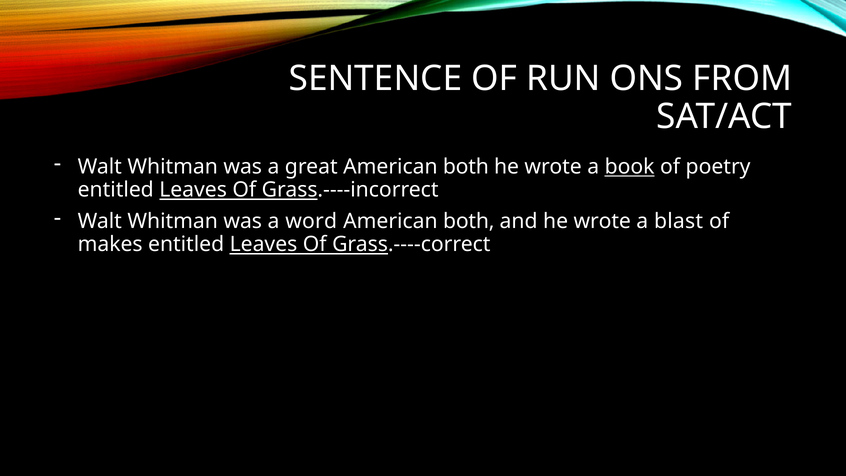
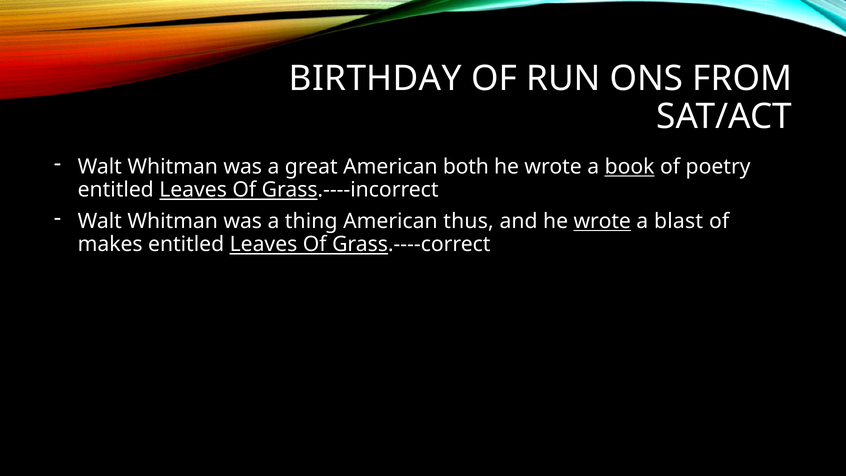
SENTENCE: SENTENCE -> BIRTHDAY (375, 79)
word: word -> thing (311, 221)
both: both -> thus (469, 221)
wrote underline: none -> present (602, 221)
